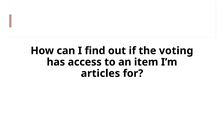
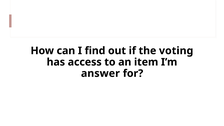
articles: articles -> answer (100, 73)
